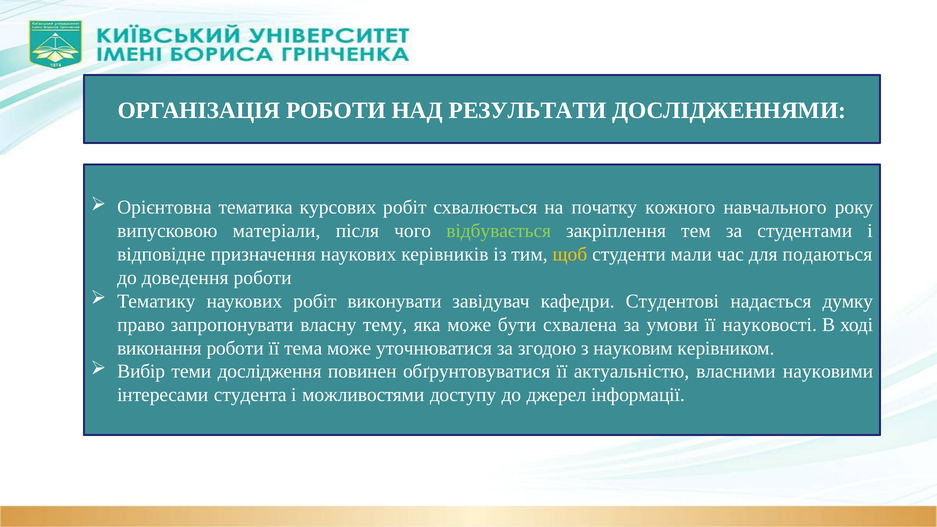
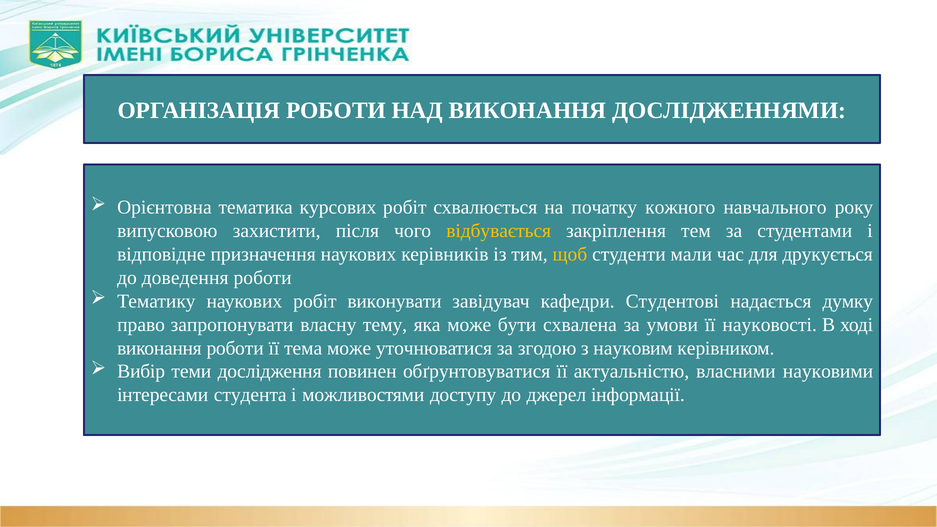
НАД РЕЗУЛЬТАТИ: РЕЗУЛЬТАТИ -> ВИКОНАННЯ (528, 111)
матеріали: матеріали -> захистити (277, 231)
відбувається colour: light green -> yellow (499, 231)
подаються: подаються -> друкується (828, 254)
